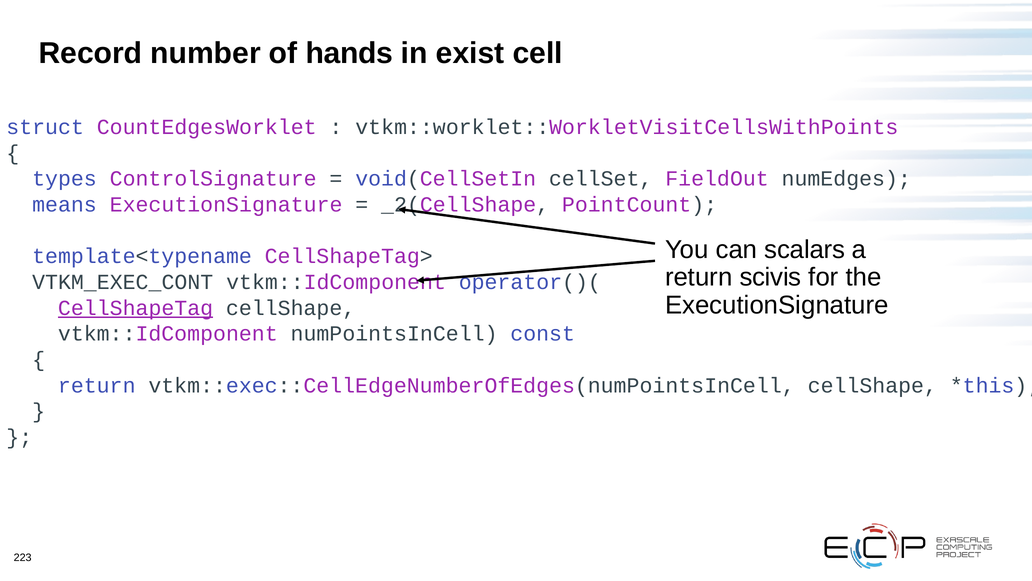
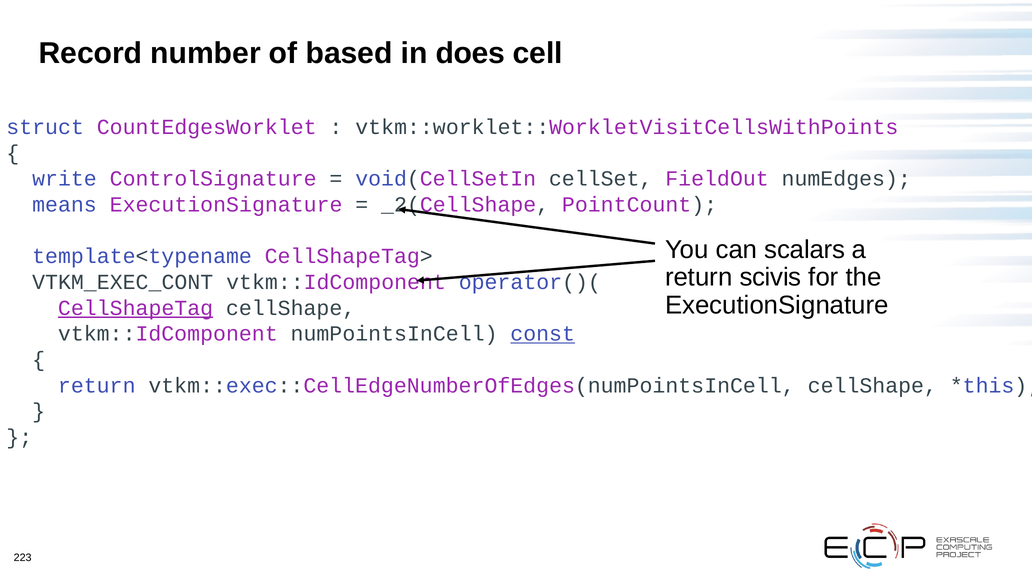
hands: hands -> based (349, 53)
exist: exist -> does (470, 53)
types: types -> write (64, 179)
const underline: none -> present (543, 334)
